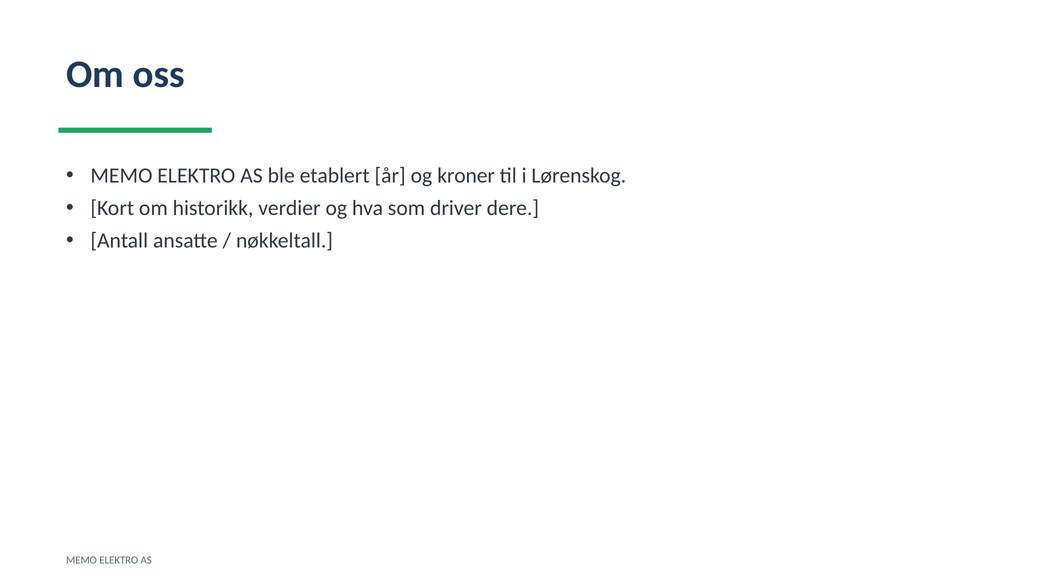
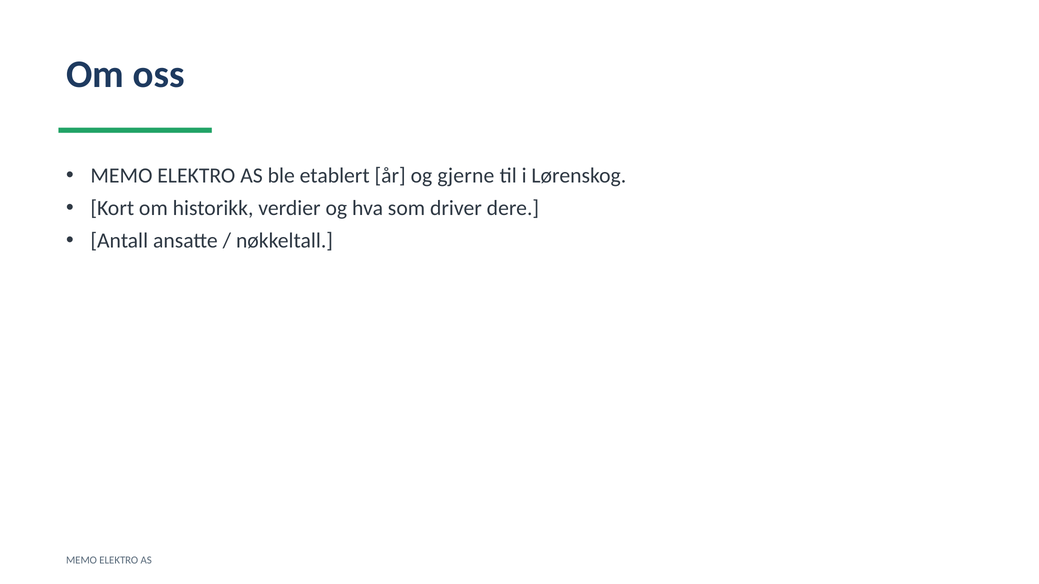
kroner: kroner -> gjerne (466, 176)
